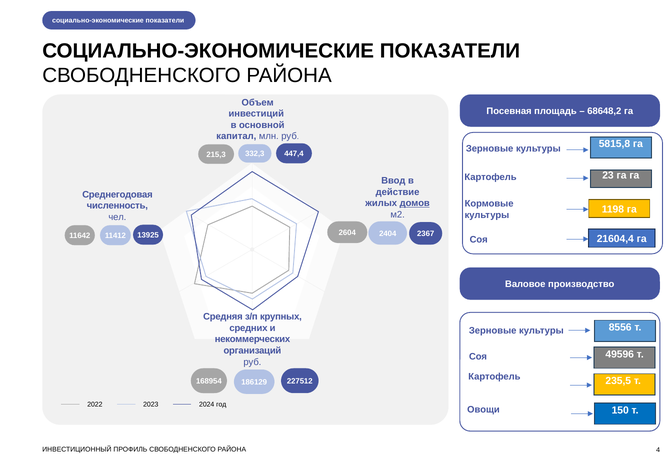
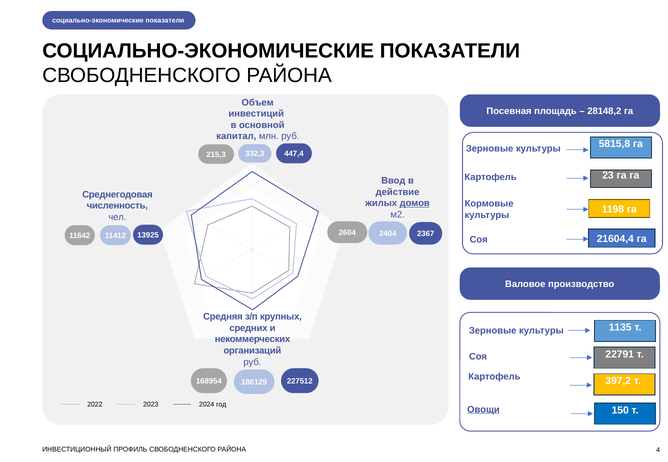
68648,2: 68648,2 -> 28148,2 (604, 111)
8556: 8556 -> 1135 (620, 328)
49596: 49596 -> 22791 (620, 355)
235,5: 235,5 -> 397,2 (618, 381)
Овощи underline: none -> present (483, 410)
